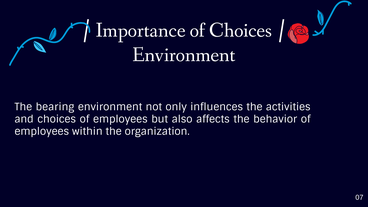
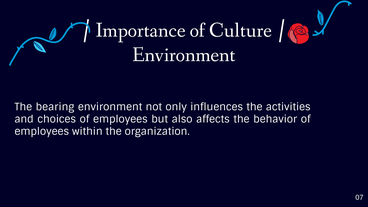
of Choices: Choices -> Culture (241, 30)
